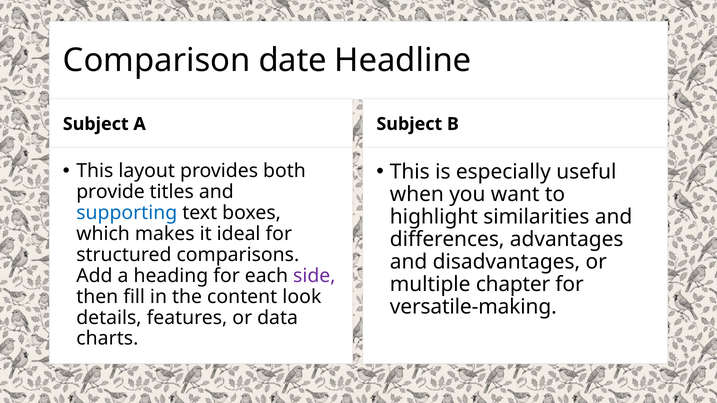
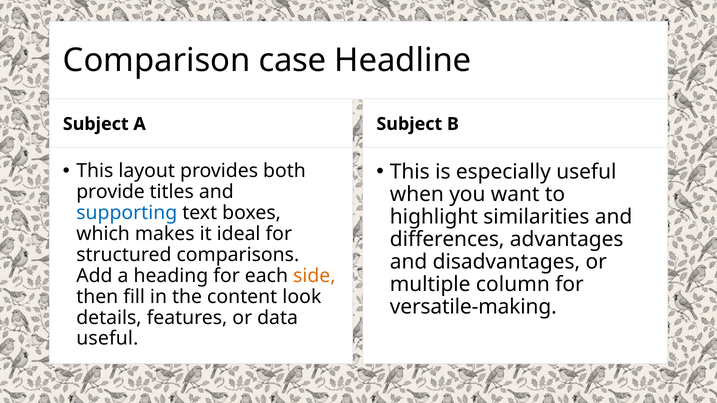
date: date -> case (293, 60)
side colour: purple -> orange (314, 276)
chapter: chapter -> column (513, 285)
charts: charts -> useful (107, 339)
